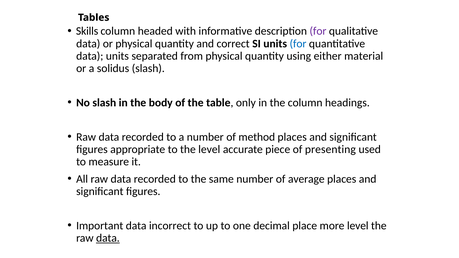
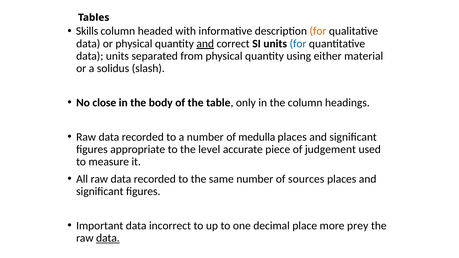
for colour: purple -> orange (318, 31)
and underline: none -> present (205, 44)
No slash: slash -> close (104, 103)
method: method -> medulla (257, 137)
presenting: presenting -> judgement (330, 149)
average: average -> sources (306, 179)
more level: level -> prey (358, 226)
